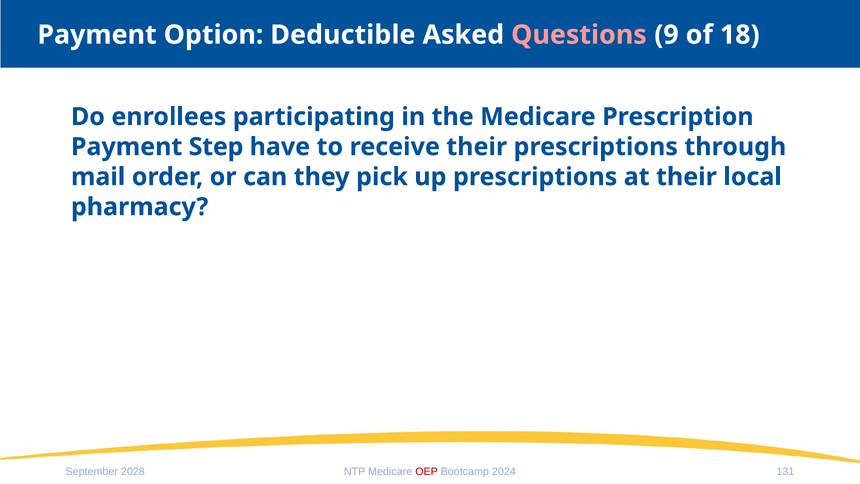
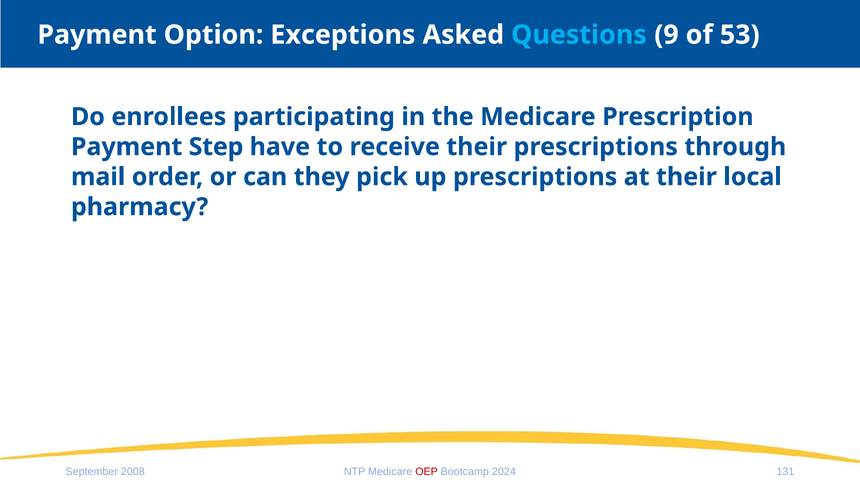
Deductible: Deductible -> Exceptions (343, 35)
Questions colour: pink -> light blue (579, 35)
18: 18 -> 53 (740, 35)
2028: 2028 -> 2008 (133, 472)
